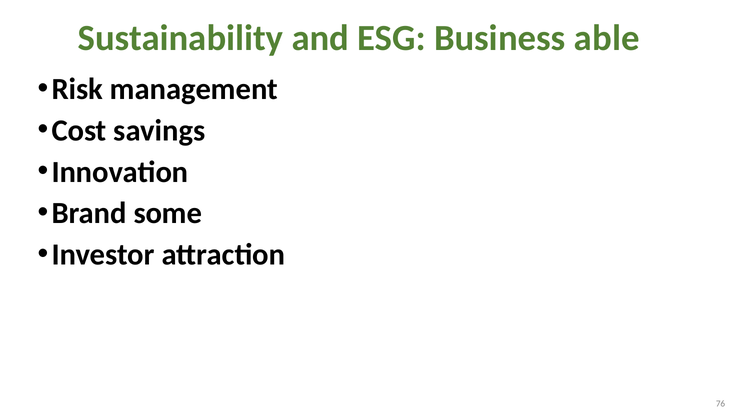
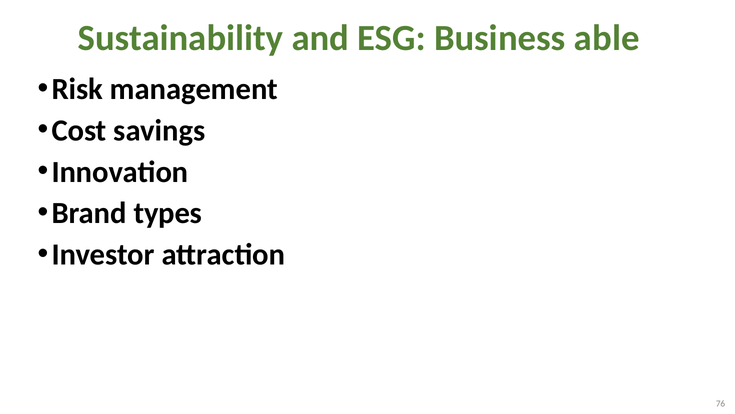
some: some -> types (168, 213)
